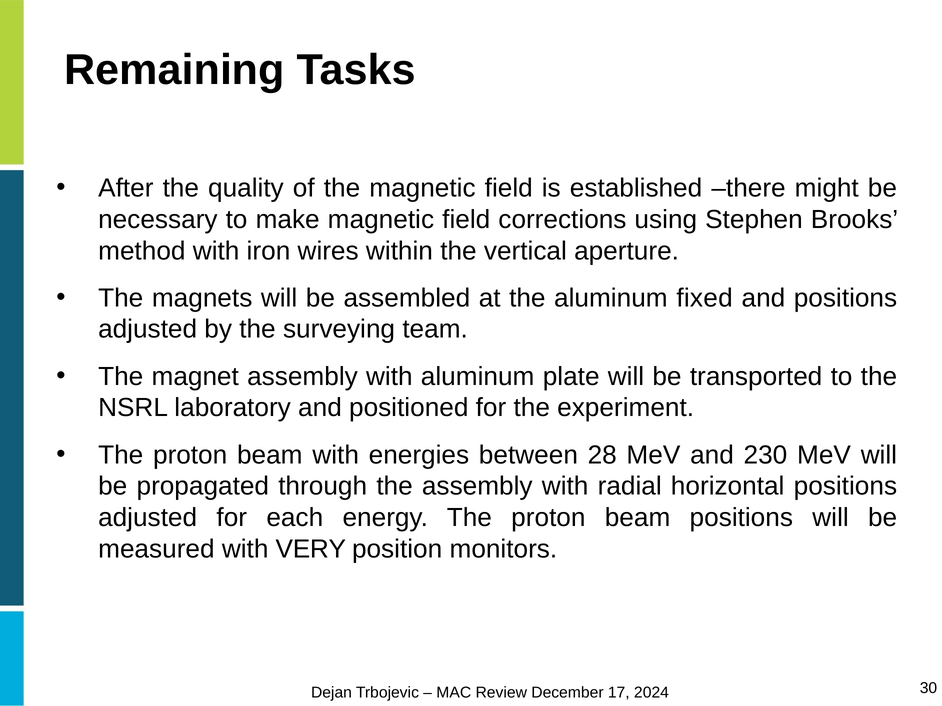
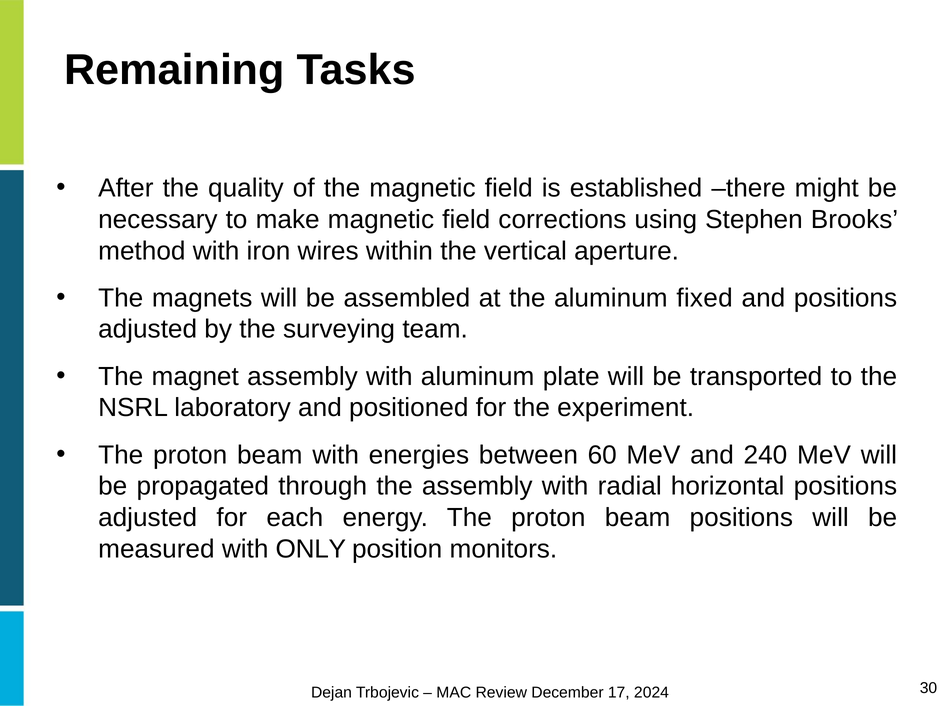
28: 28 -> 60 (602, 455)
230: 230 -> 240 (765, 455)
VERY: VERY -> ONLY (311, 549)
